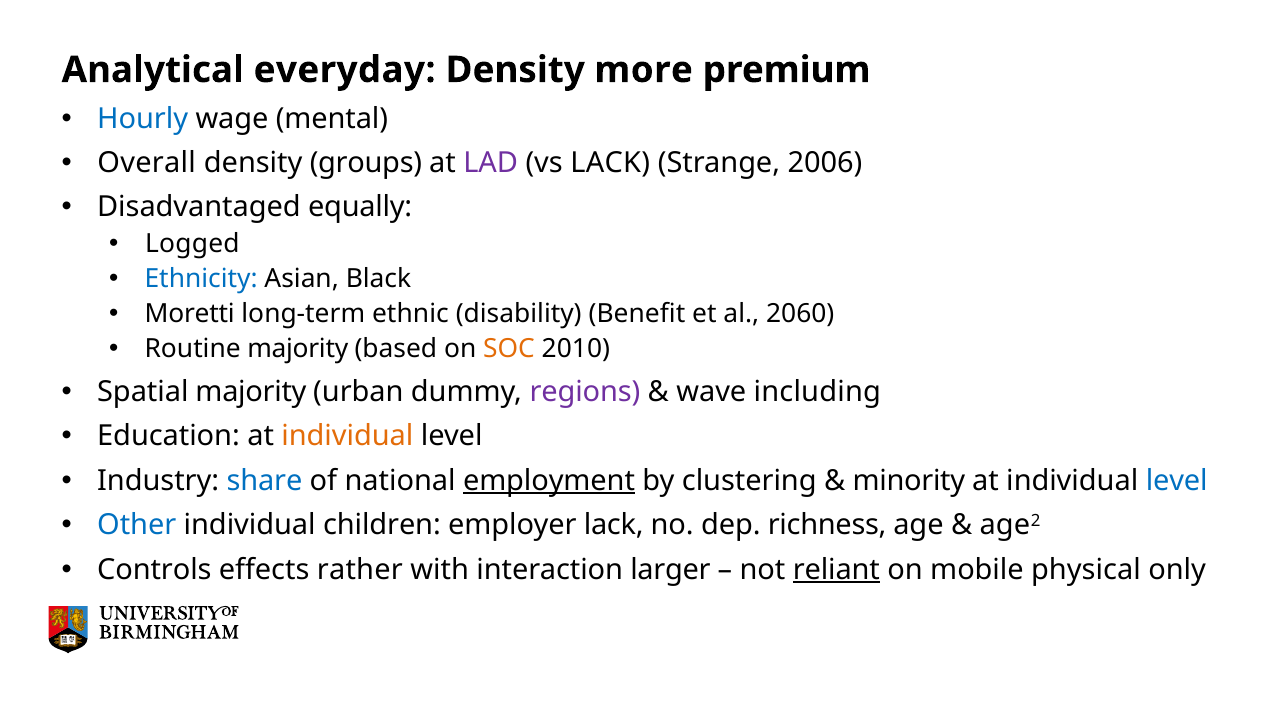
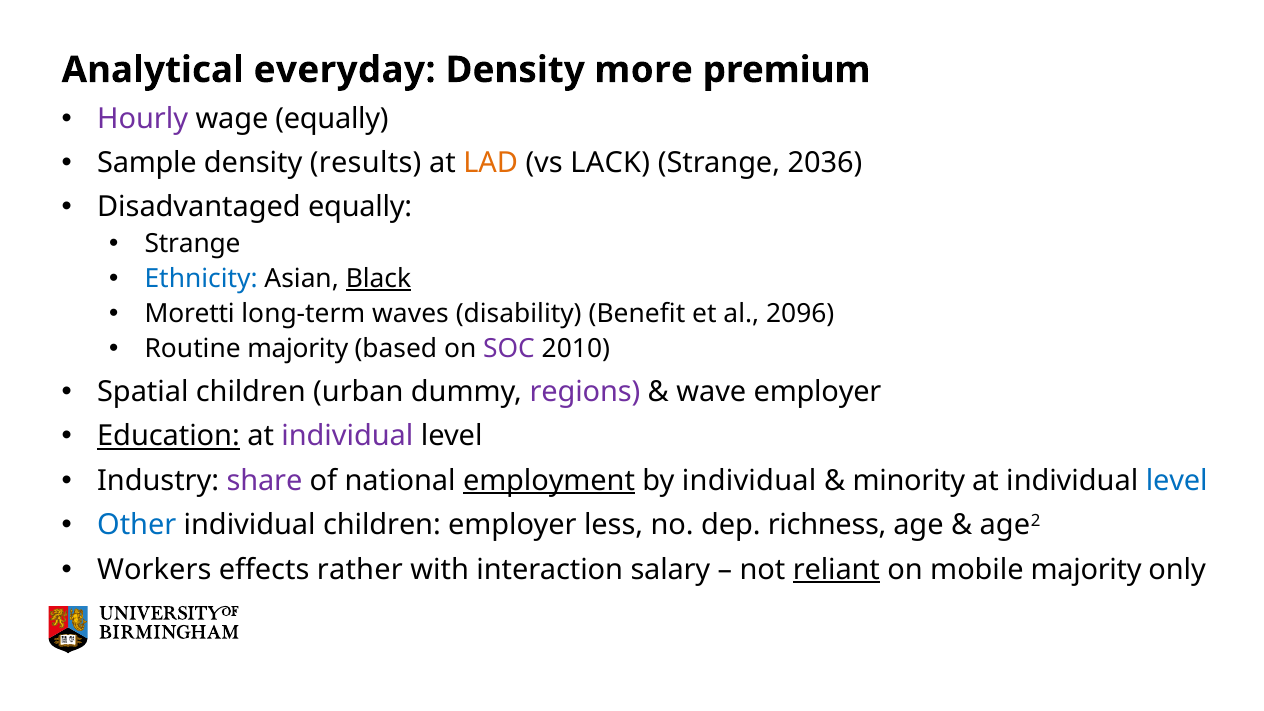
Hourly colour: blue -> purple (143, 119)
wage mental: mental -> equally (332, 119)
Overall: Overall -> Sample (147, 163)
groups: groups -> results (366, 163)
LAD colour: purple -> orange (491, 163)
2006: 2006 -> 2036 (825, 163)
Logged: Logged -> Strange (193, 244)
Black underline: none -> present (378, 279)
ethnic: ethnic -> waves (410, 314)
2060: 2060 -> 2096 (800, 314)
SOC colour: orange -> purple (509, 349)
Spatial majority: majority -> children (251, 392)
wave including: including -> employer (818, 392)
Education underline: none -> present (169, 436)
individual colour: orange -> purple (347, 436)
share colour: blue -> purple (265, 481)
by clustering: clustering -> individual (749, 481)
employer lack: lack -> less (614, 525)
Controls: Controls -> Workers (154, 570)
larger: larger -> salary (670, 570)
mobile physical: physical -> majority (1086, 570)
